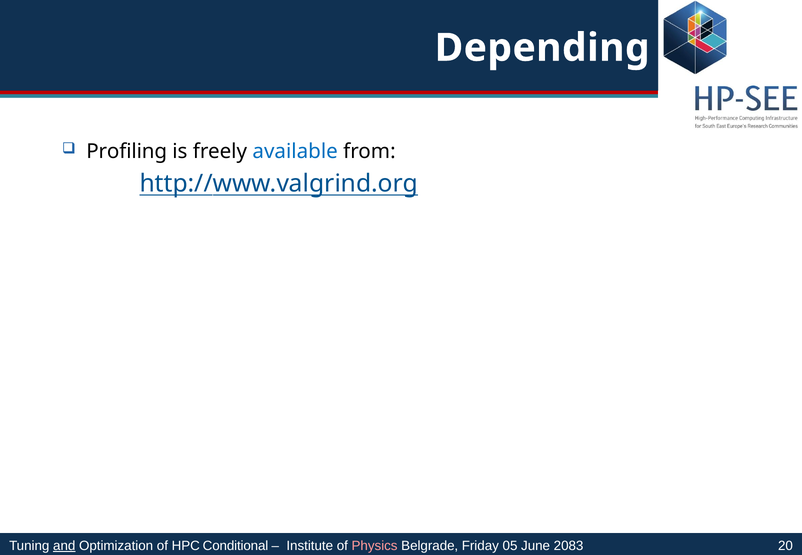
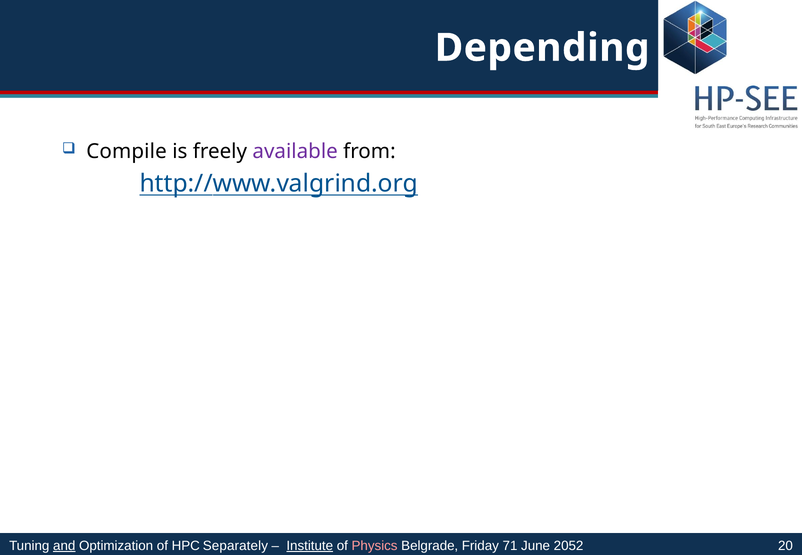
Profiling: Profiling -> Compile (127, 151)
available colour: blue -> purple (295, 151)
Conditional: Conditional -> Separately (235, 546)
Institute underline: none -> present (310, 546)
05: 05 -> 71 (510, 546)
2083: 2083 -> 2052 (569, 546)
